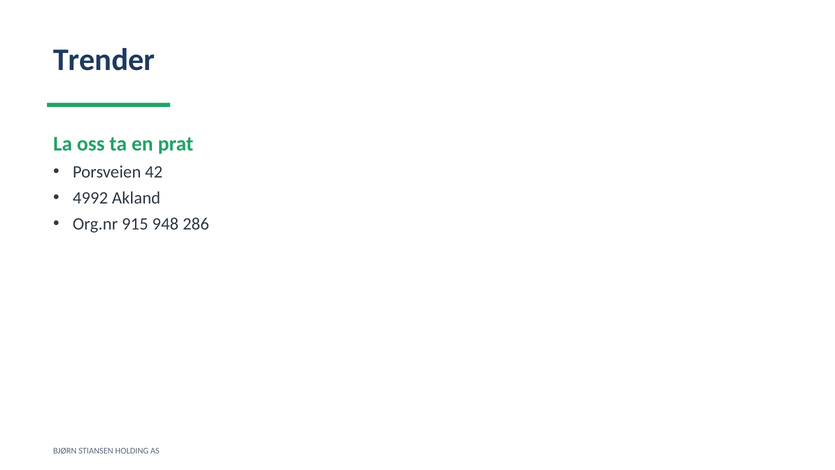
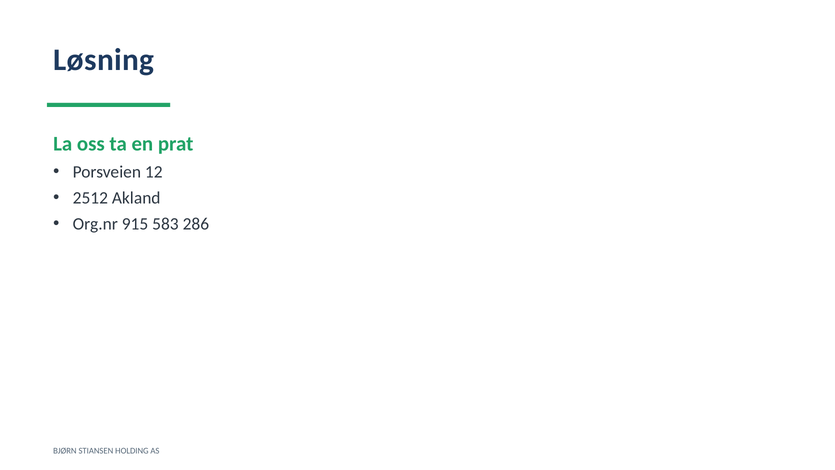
Trender: Trender -> Løsning (104, 60)
42: 42 -> 12 (154, 172)
4992: 4992 -> 2512 (90, 198)
948: 948 -> 583 (165, 224)
